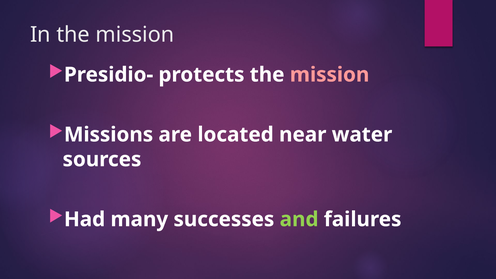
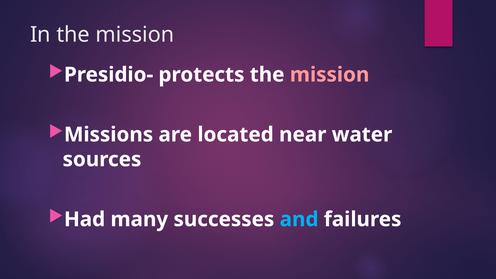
and colour: light green -> light blue (299, 219)
